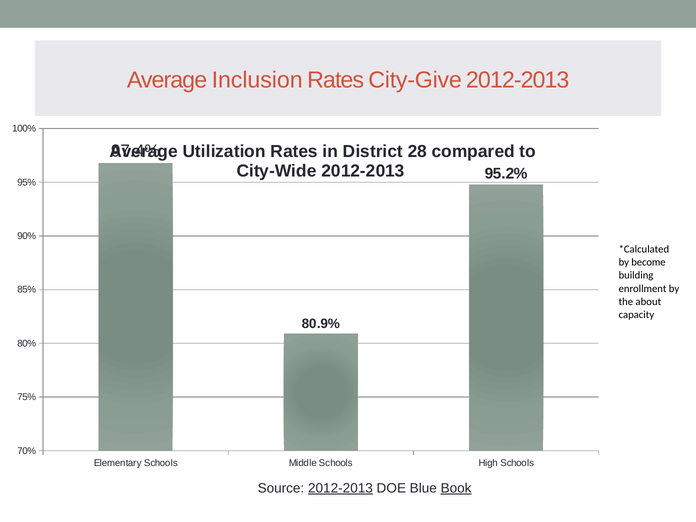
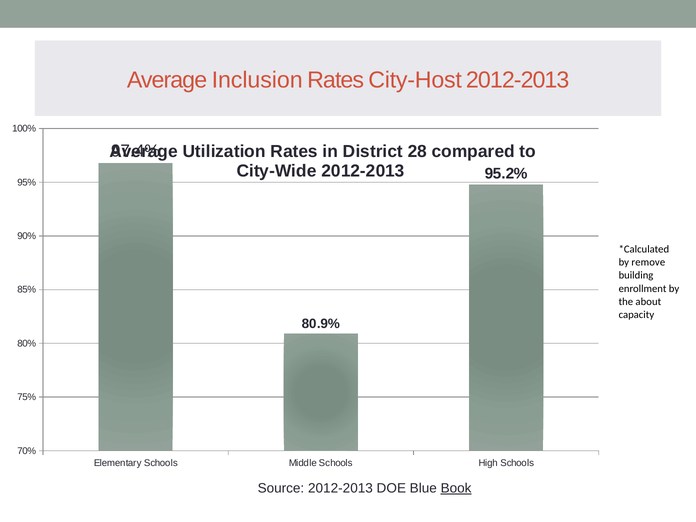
City-Give: City-Give -> City-Host (415, 80)
become: become -> remove (648, 262)
2012-2013 underline: present -> none (340, 488)
